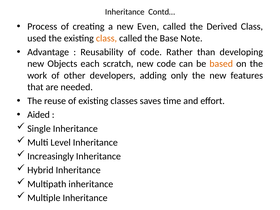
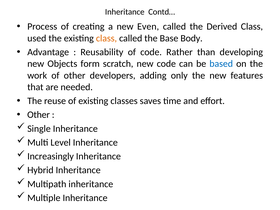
Note: Note -> Body (192, 38)
each: each -> form (90, 64)
based colour: orange -> blue (221, 64)
Aided: Aided -> Other (39, 115)
